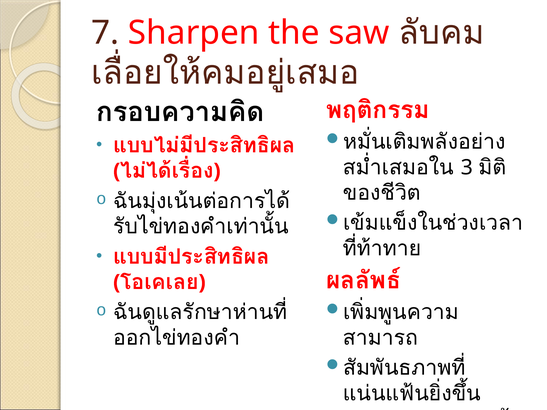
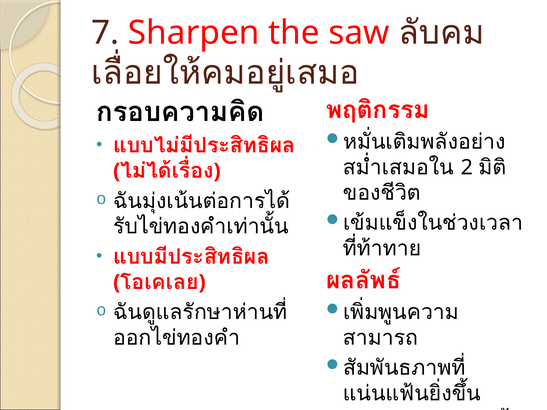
3: 3 -> 2 (467, 167)
